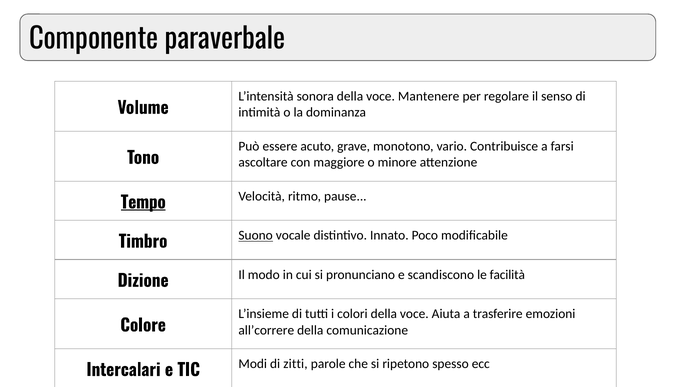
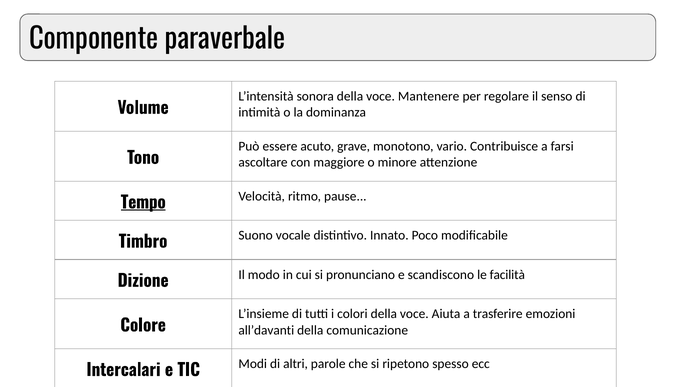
Suono underline: present -> none (256, 235)
all’correre: all’correre -> all’davanti (266, 330)
zitti: zitti -> altri (296, 364)
